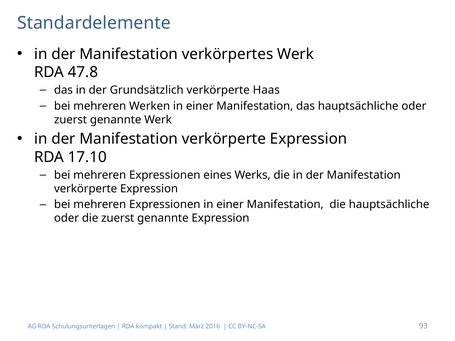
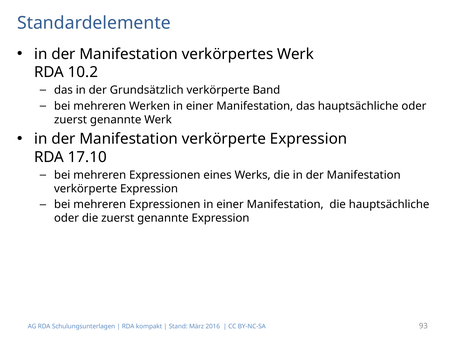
47.8: 47.8 -> 10.2 (83, 72)
Haas: Haas -> Band (266, 90)
